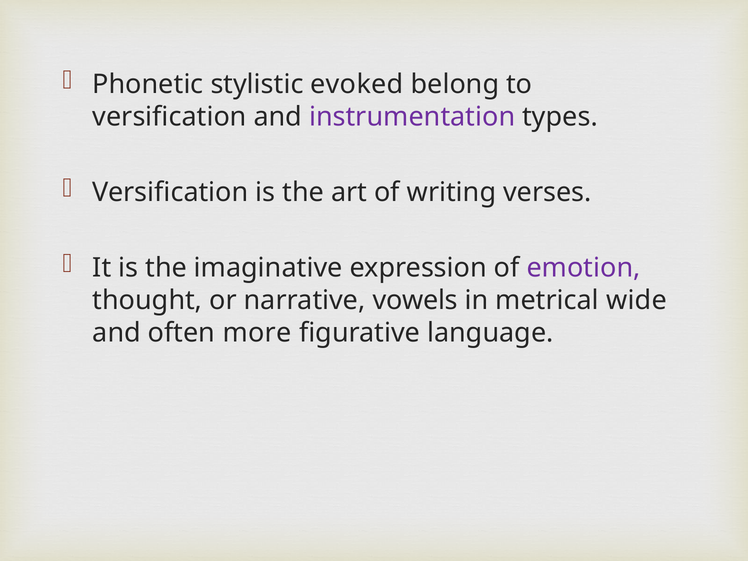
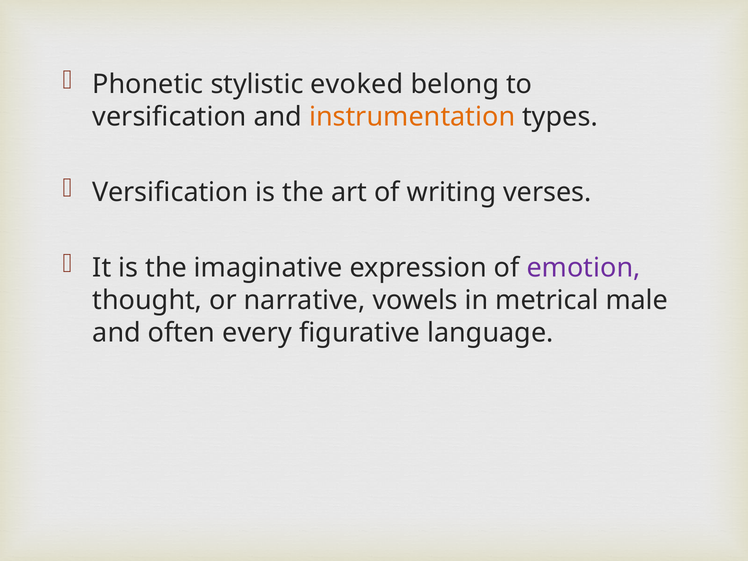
instrumentation colour: purple -> orange (412, 117)
wide: wide -> male (637, 300)
more: more -> every (257, 333)
